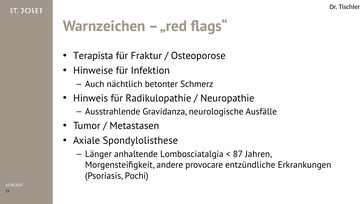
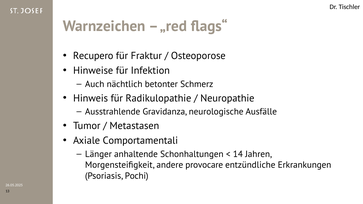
Terapista: Terapista -> Recupero (93, 56)
Spondylolisthese: Spondylolisthese -> Comportamentali (140, 141)
Lombosciatalgia: Lombosciatalgia -> Schonhaltungen (192, 154)
87: 87 -> 14 (238, 154)
